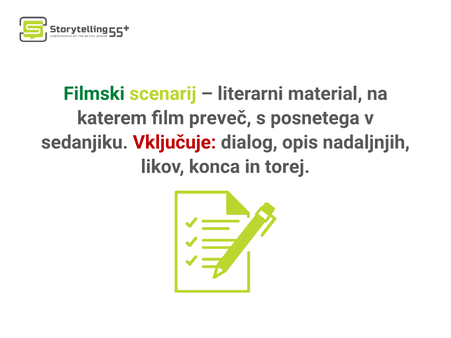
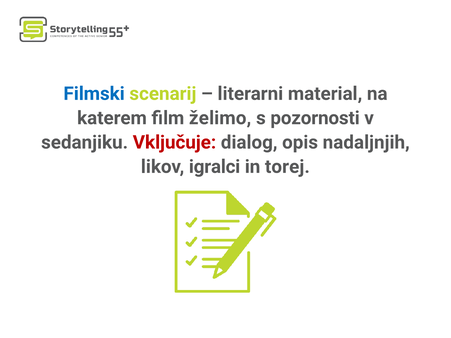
Filmski colour: green -> blue (94, 94)
preveč: preveč -> želimo (220, 118)
posnetega: posnetega -> pozornosti (315, 118)
konca: konca -> igralci (215, 167)
